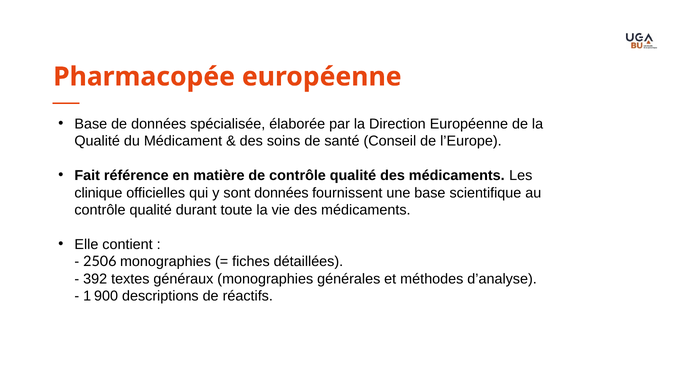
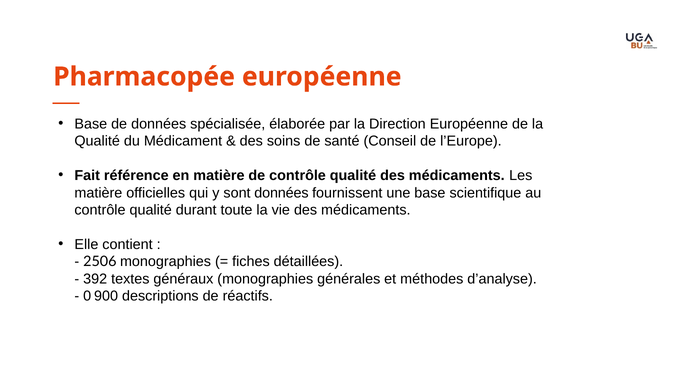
clinique: clinique -> matière (98, 193)
1: 1 -> 0 (87, 296)
